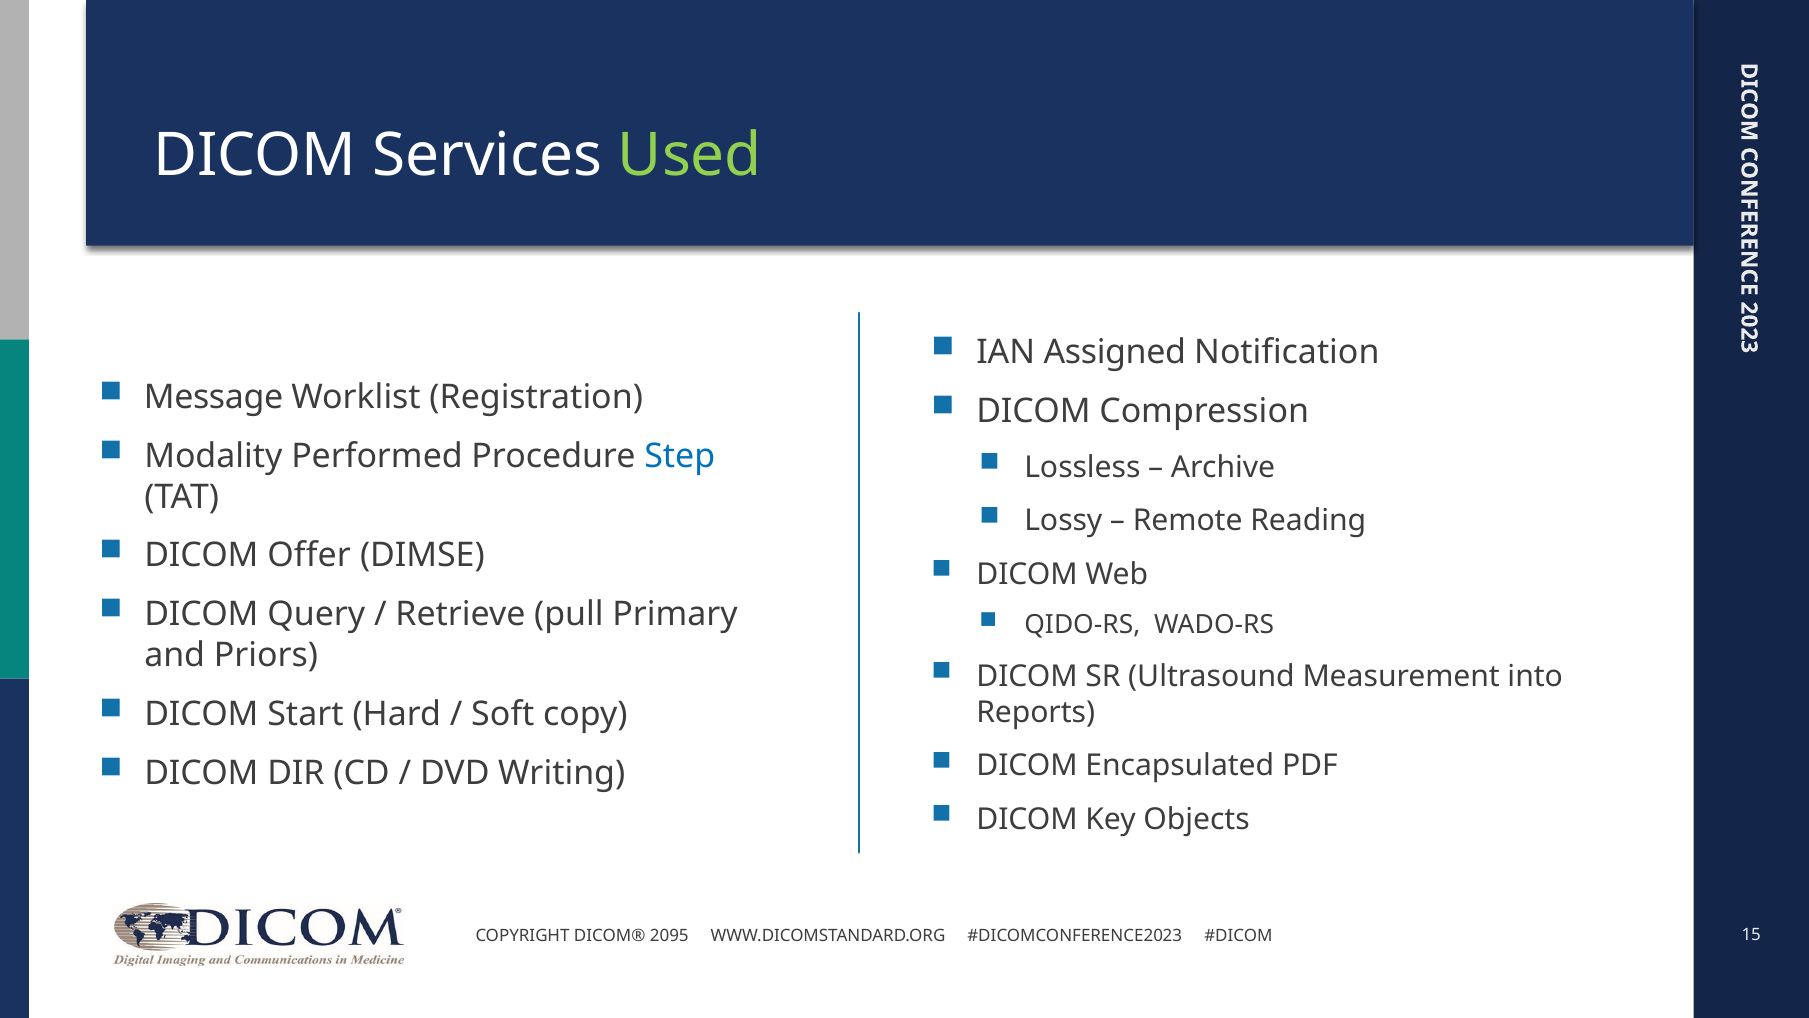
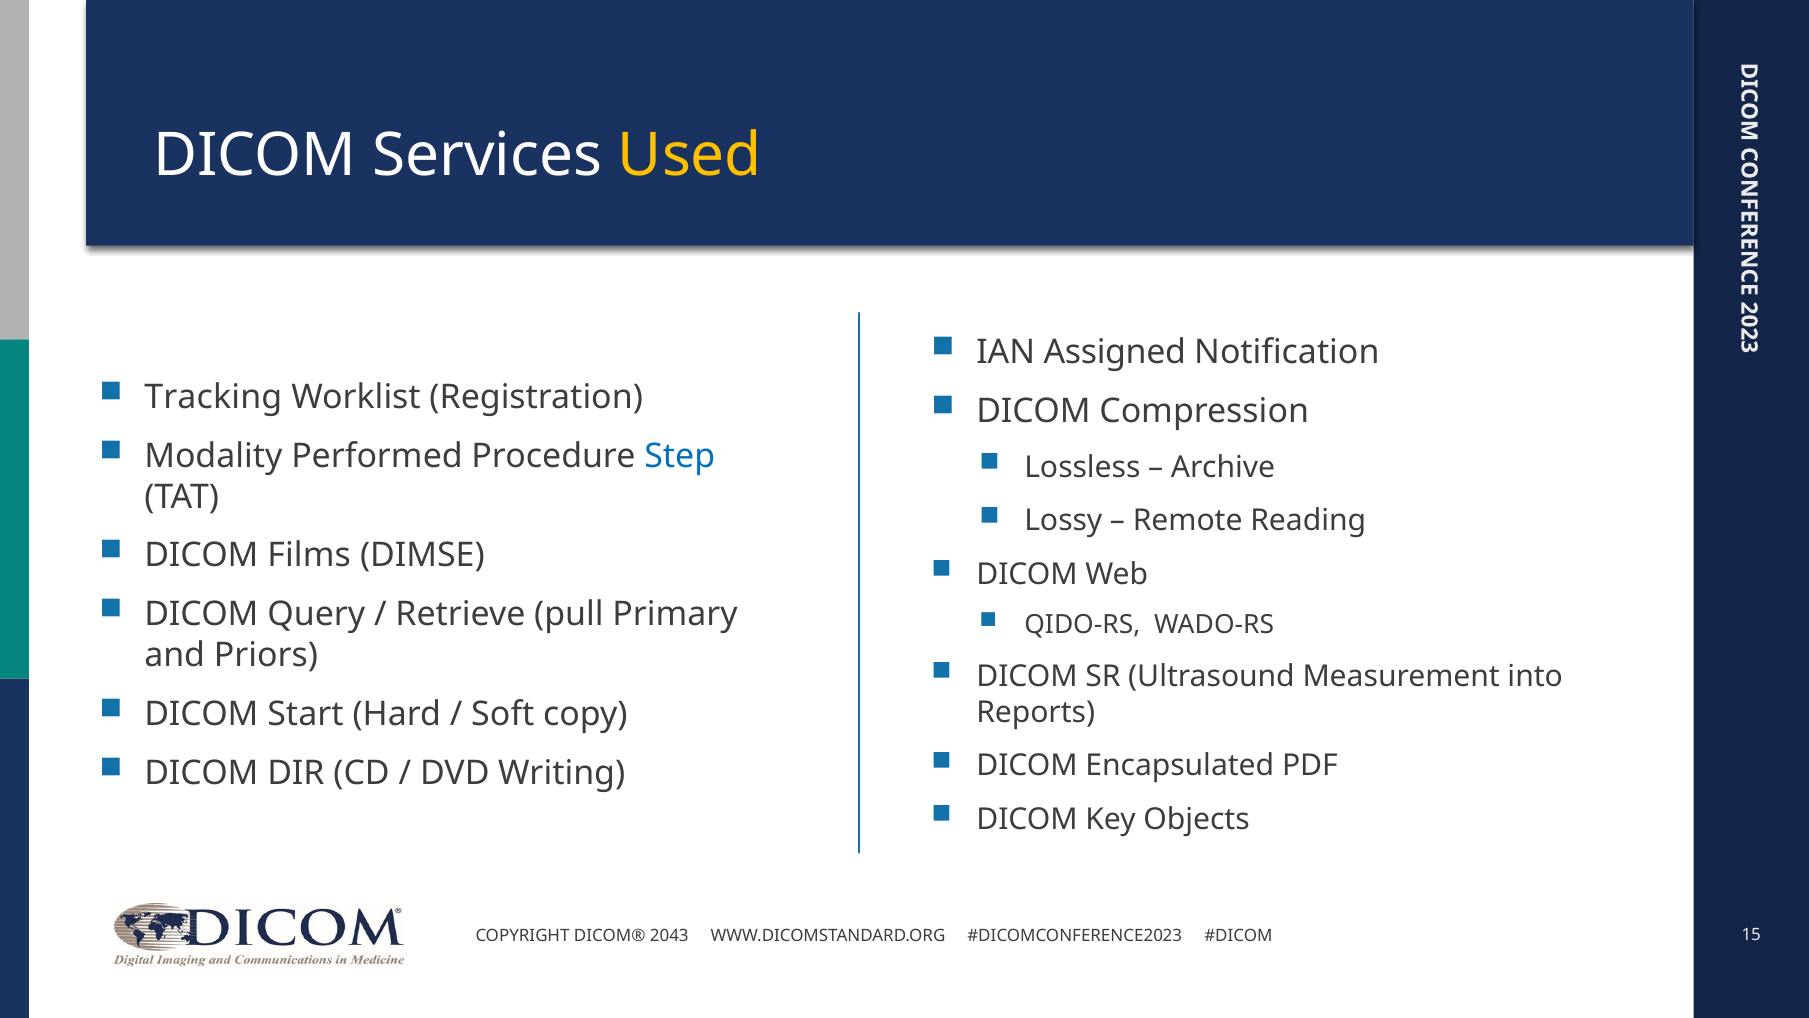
Used colour: light green -> yellow (690, 155)
Message: Message -> Tracking (213, 397)
Offer: Offer -> Films (309, 556)
2095: 2095 -> 2043 (669, 936)
